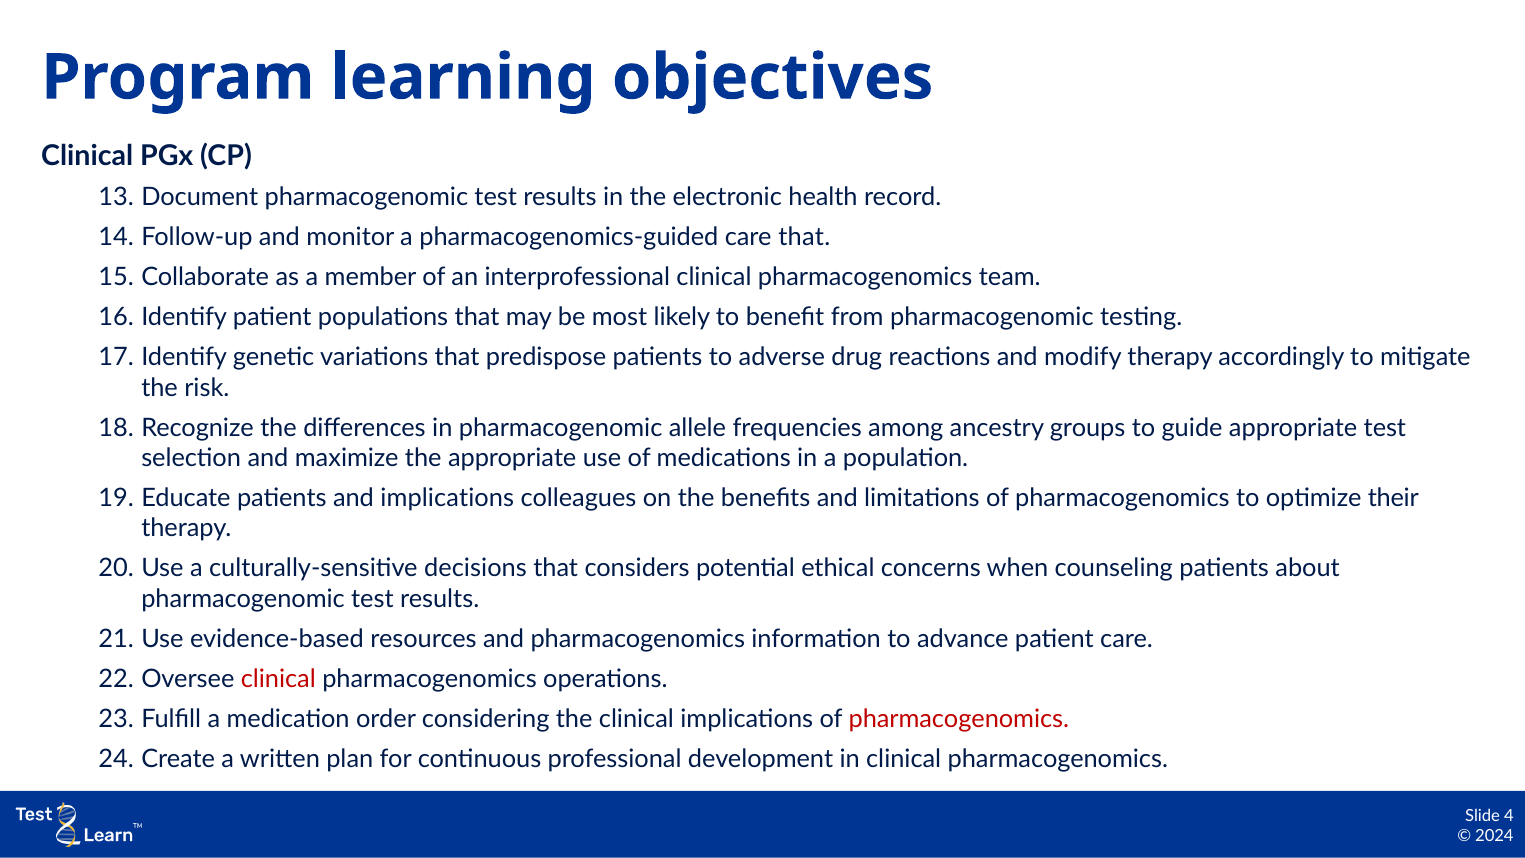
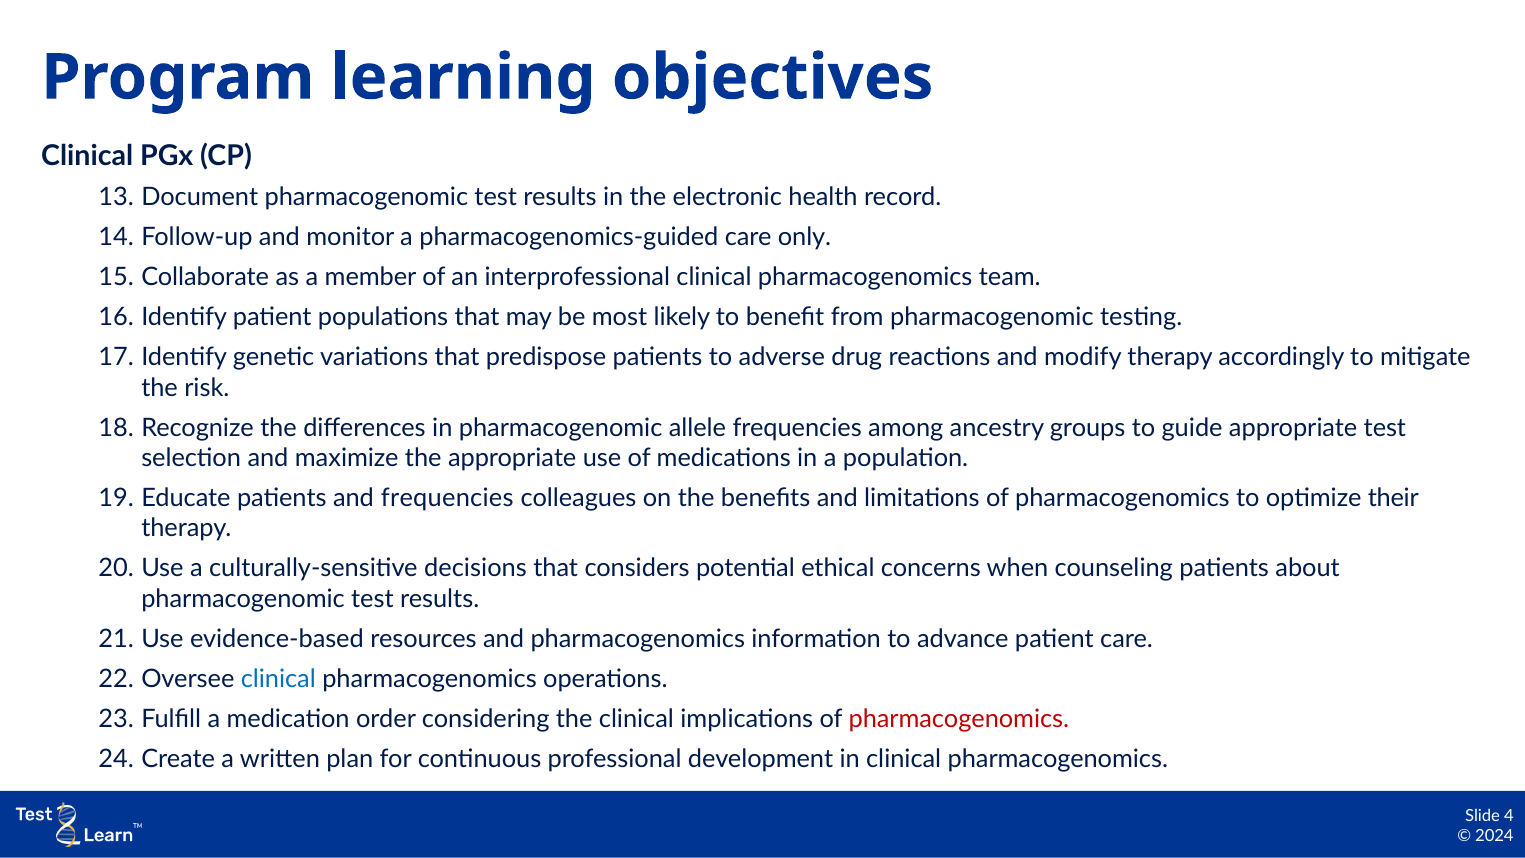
care that: that -> only (805, 237)
and implications: implications -> frequencies (447, 498)
clinical colour: red -> blue (278, 679)
